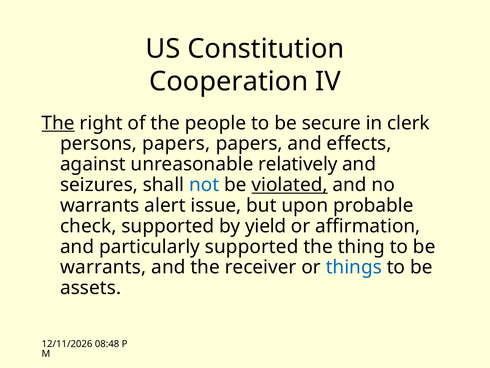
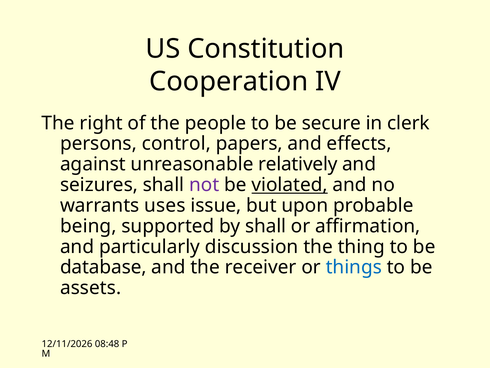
The underline: present -> none (58, 123)
persons papers: papers -> control (176, 143)
not colour: blue -> purple (204, 185)
alert: alert -> uses (165, 205)
check: check -> being (88, 226)
by yield: yield -> shall (266, 226)
particularly supported: supported -> discussion (252, 246)
warrants: warrants -> database (103, 267)
